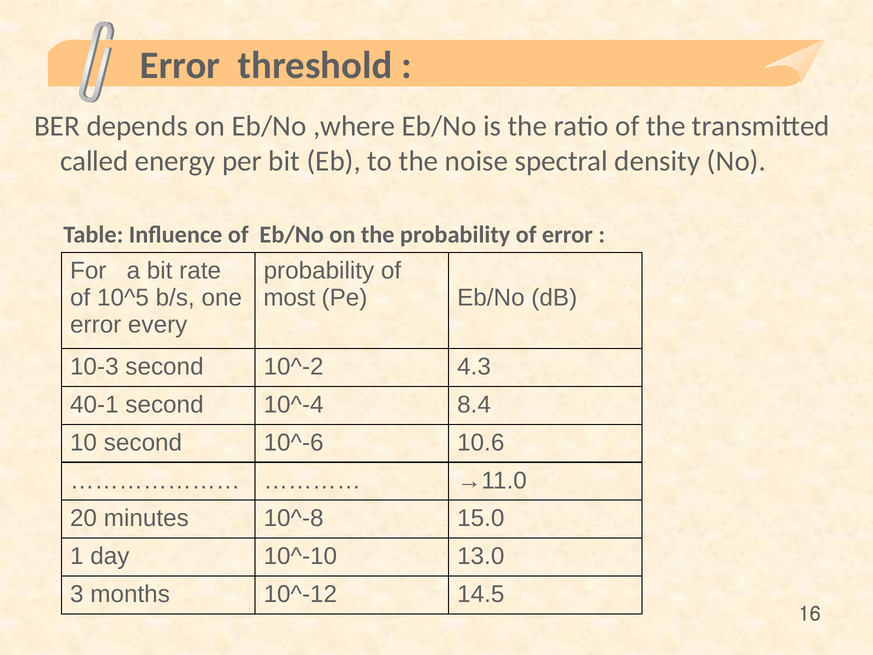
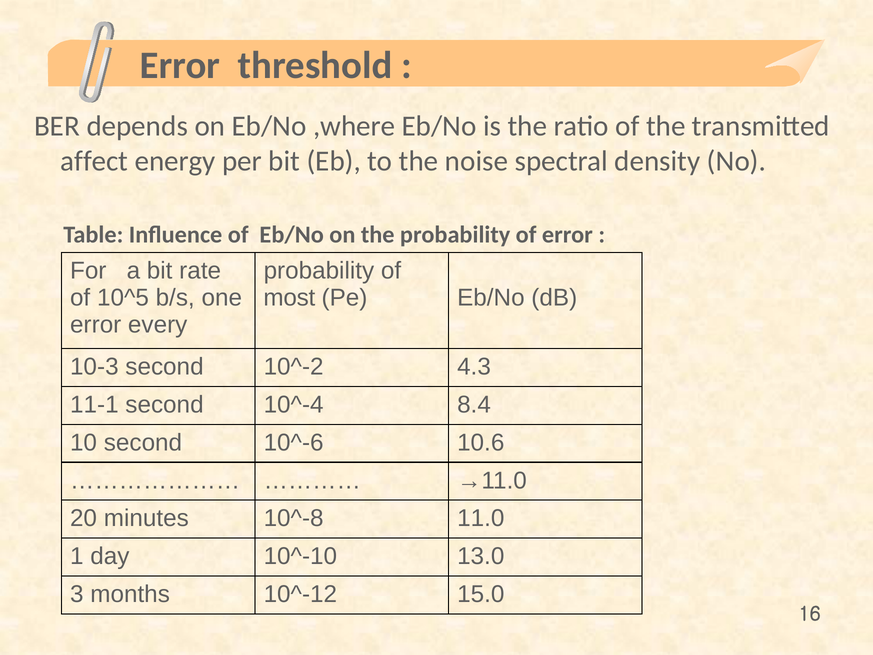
called: called -> affect (94, 161)
40-1: 40-1 -> 11-1 (94, 405)
15.0: 15.0 -> 11.0 (481, 518)
14.5: 14.5 -> 15.0 (481, 594)
